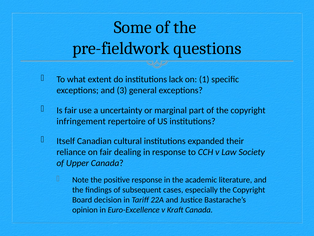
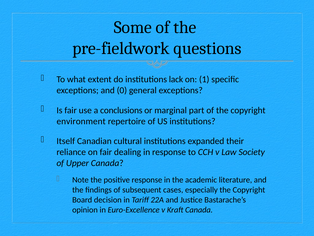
3: 3 -> 0 (122, 90)
uncertainty: uncertainty -> conclusions (121, 110)
infringement: infringement -> environment (81, 121)
